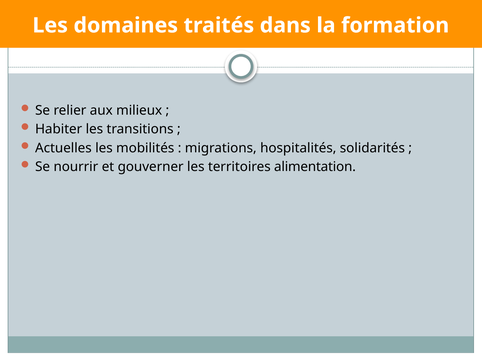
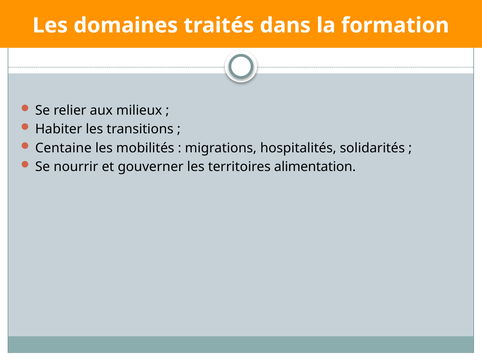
Actuelles: Actuelles -> Centaine (63, 148)
